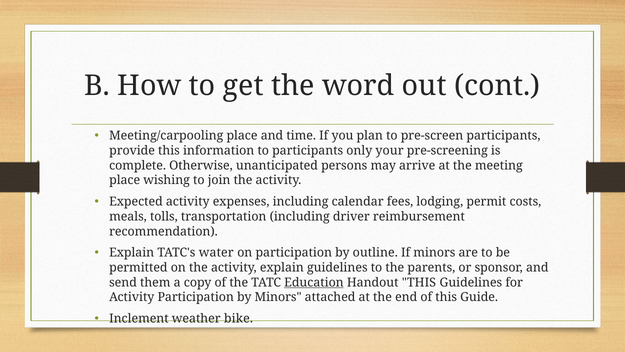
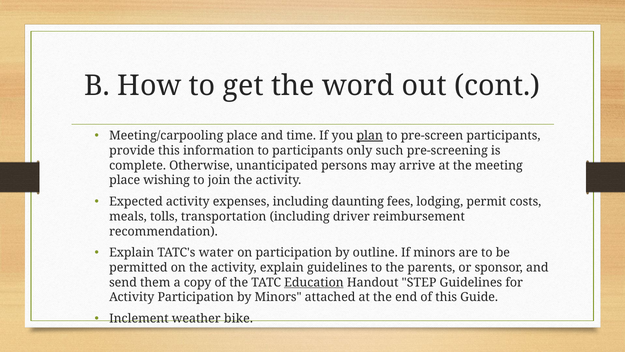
plan underline: none -> present (370, 136)
your: your -> such (390, 150)
calendar: calendar -> daunting (358, 201)
Handout THIS: THIS -> STEP (419, 282)
